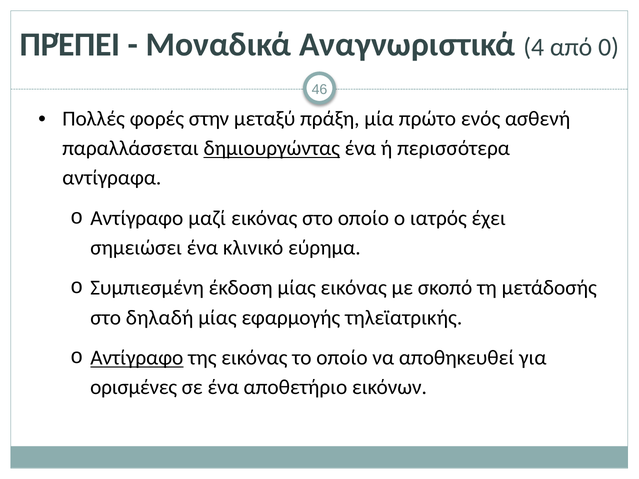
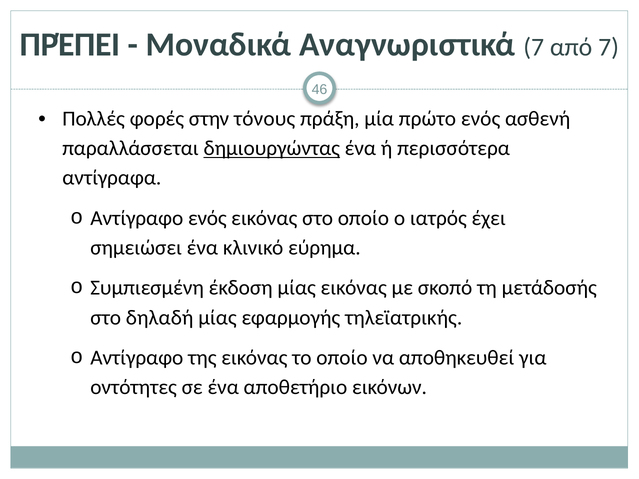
Αναγνωριστικά 4: 4 -> 7 (534, 47)
από 0: 0 -> 7 (609, 47)
μεταξύ: μεταξύ -> τόνους (265, 119)
Αντίγραφο μαζί: μαζί -> ενός (207, 218)
Αντίγραφο underline: present -> none (137, 358)
ορισμένες: ορισμένες -> οντότητες (134, 388)
